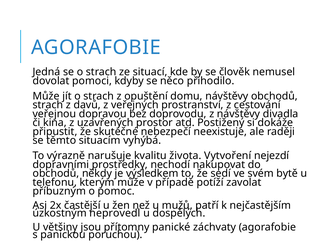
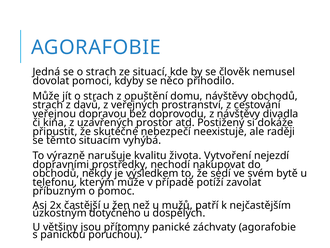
neprovedl: neprovedl -> dotyčného (115, 213)
